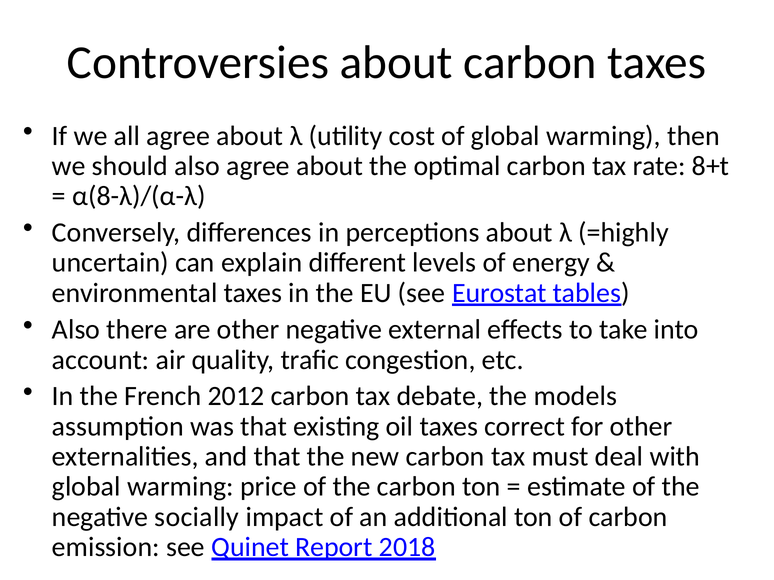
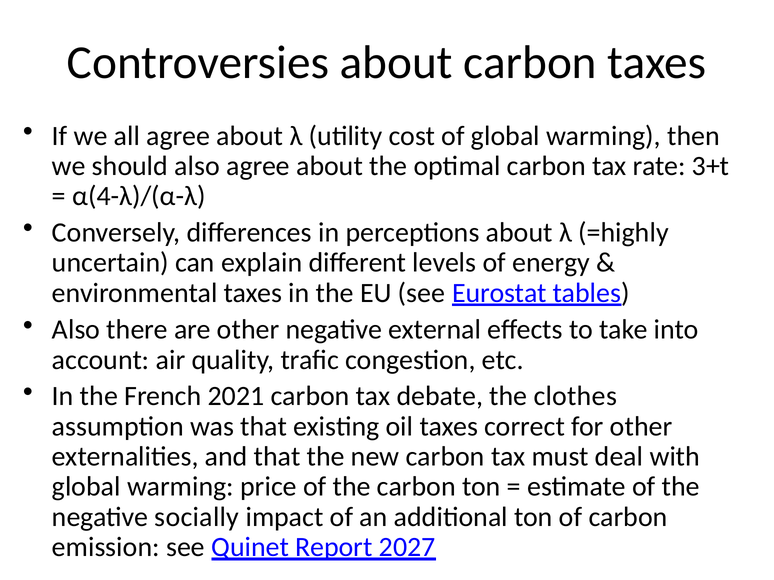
8+t: 8+t -> 3+t (711, 166)
α(8-λ)/(α-λ: α(8-λ)/(α-λ -> α(4-λ)/(α-λ (139, 196)
2012: 2012 -> 2021 (236, 397)
models: models -> clothes (575, 397)
2018: 2018 -> 2027 (407, 547)
